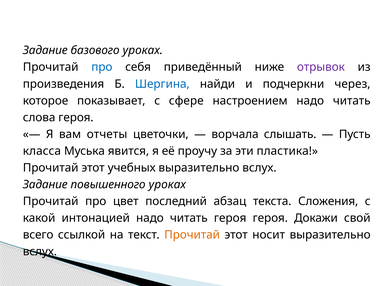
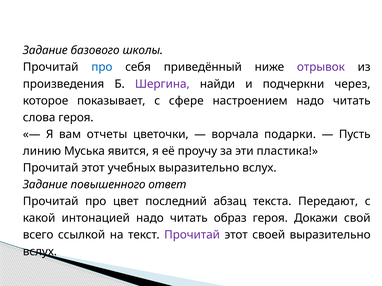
базового уроках: уроках -> школы (143, 50)
Шергина colour: blue -> purple (162, 84)
слышать: слышать -> подарки (290, 134)
класса: класса -> линию (42, 151)
повышенного уроках: уроках -> ответ (167, 185)
Сложения: Сложения -> Передают (328, 202)
читать героя: героя -> образ (230, 218)
Прочитай colour: orange -> purple (192, 235)
носит: носит -> своей (269, 235)
